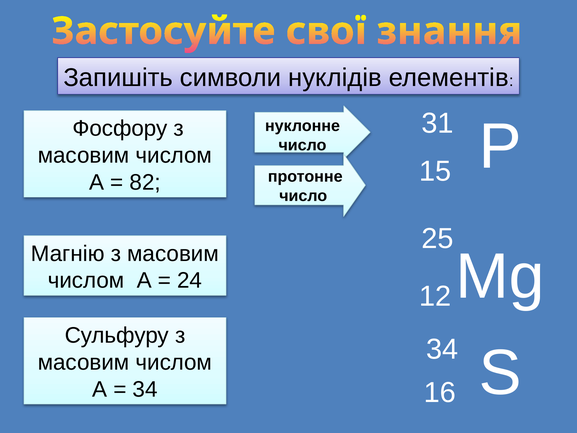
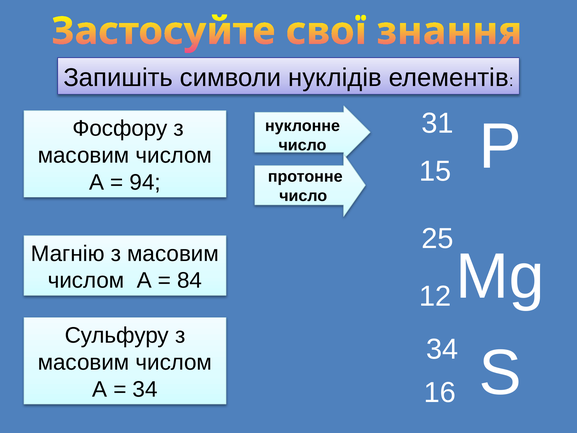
82: 82 -> 94 (145, 182)
24: 24 -> 84 (190, 280)
